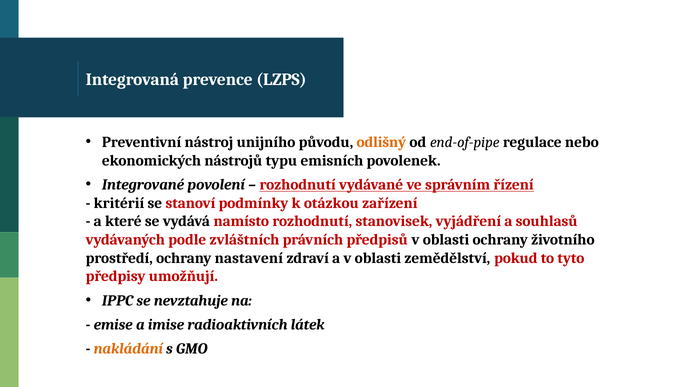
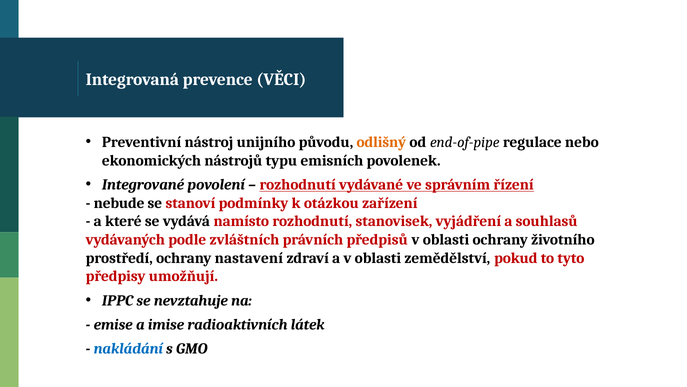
LZPS: LZPS -> VĚCI (281, 80)
kritérií: kritérií -> nebude (119, 203)
nakládání colour: orange -> blue (128, 348)
